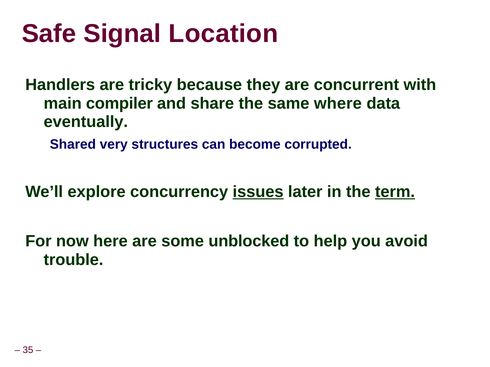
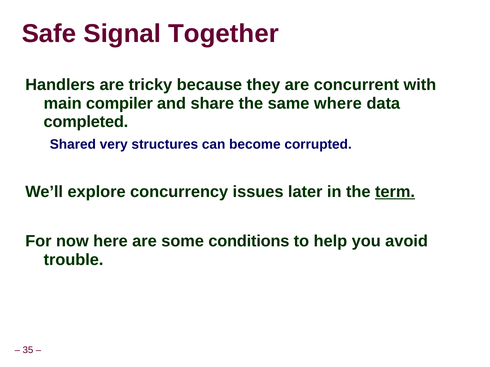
Location: Location -> Together (224, 34)
eventually: eventually -> completed (86, 122)
issues underline: present -> none (258, 192)
unblocked: unblocked -> conditions (249, 241)
